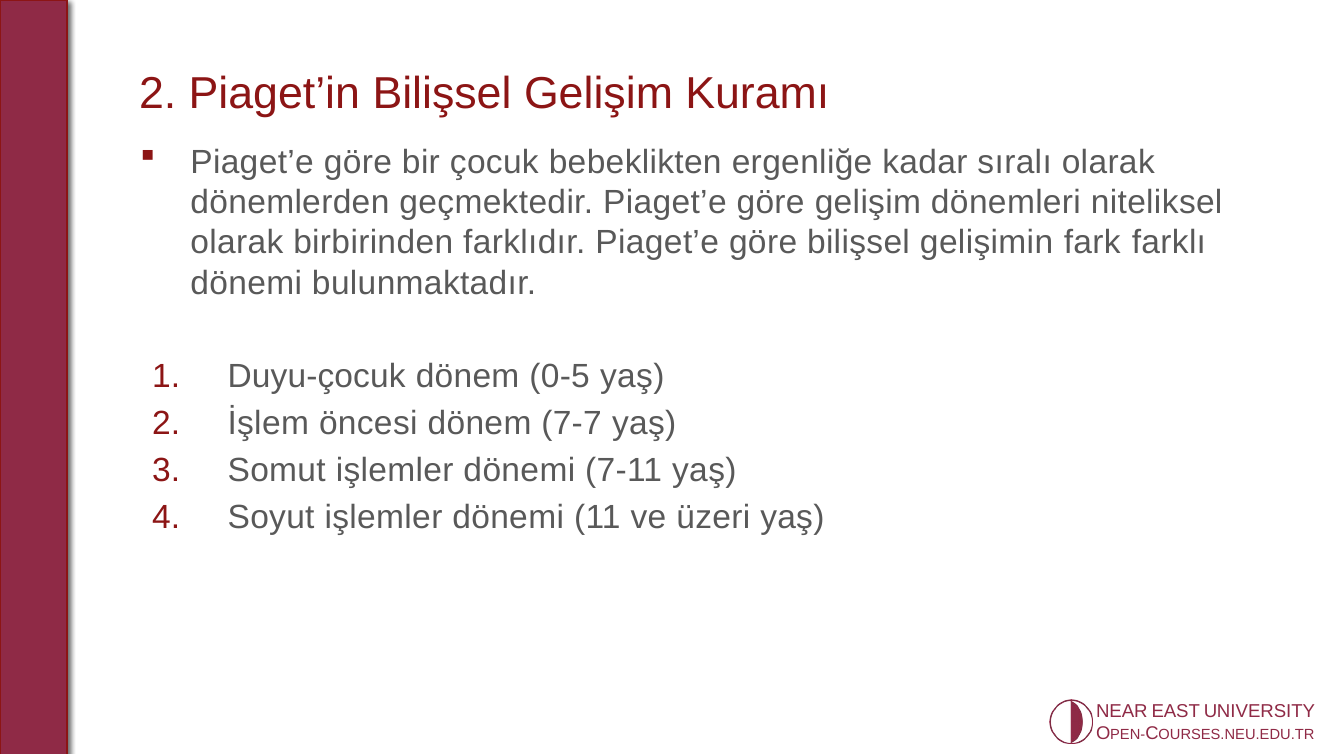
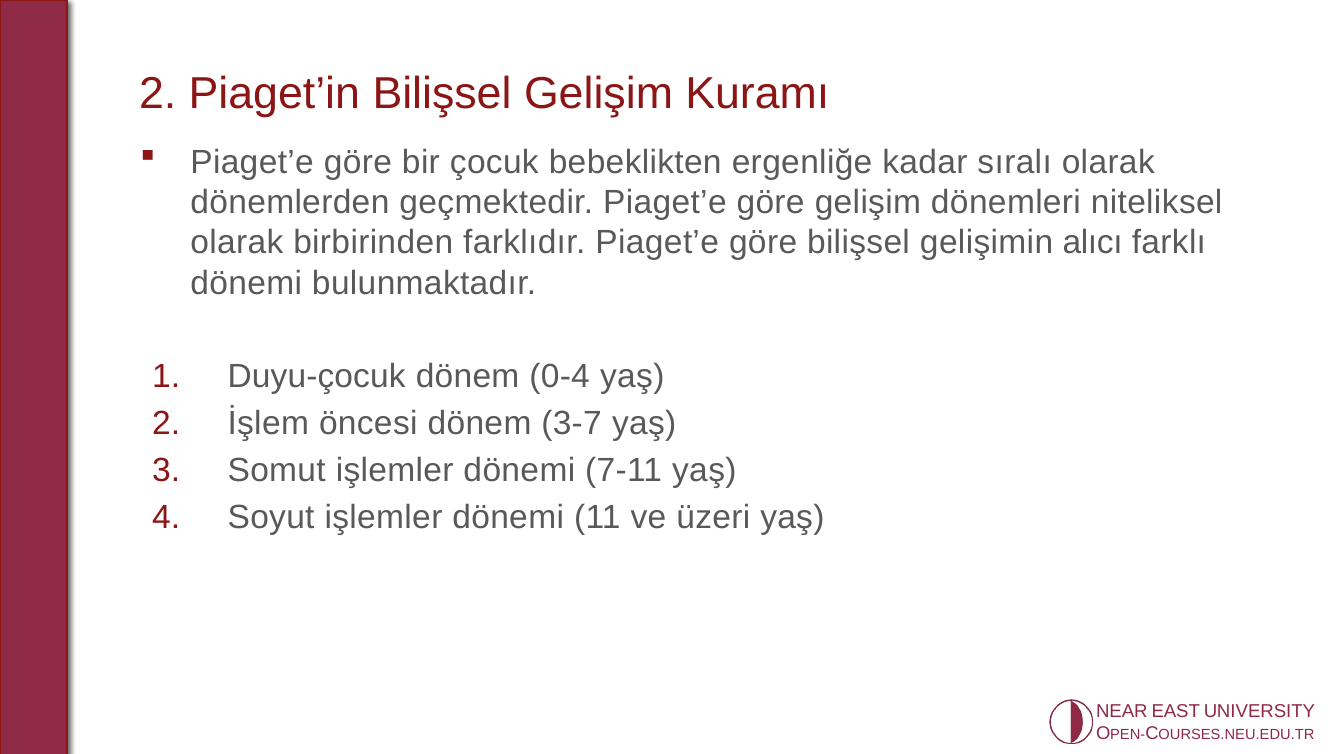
fark: fark -> alıcı (1093, 243)
0-5: 0-5 -> 0-4 (560, 377)
7-7: 7-7 -> 3-7 (572, 424)
